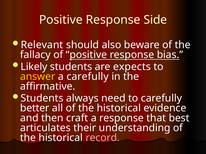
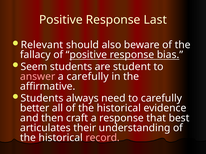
Side: Side -> Last (155, 20)
Likely: Likely -> Seem (34, 67)
expects: expects -> student (132, 67)
answer colour: yellow -> pink (38, 77)
